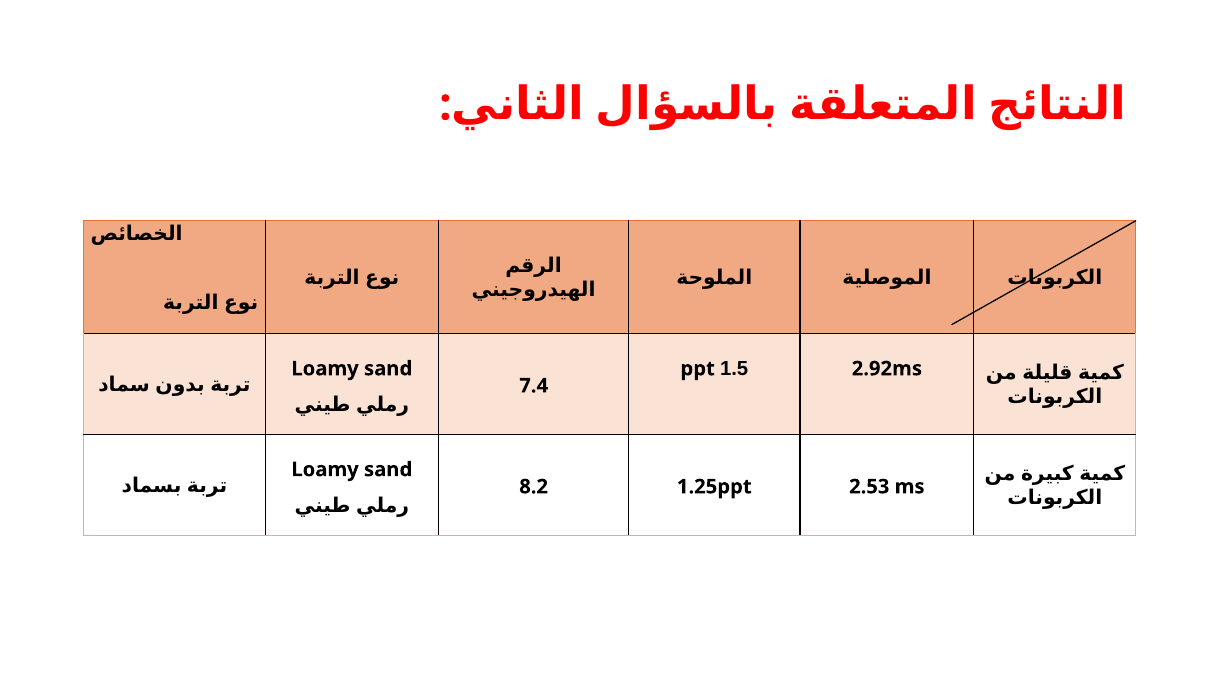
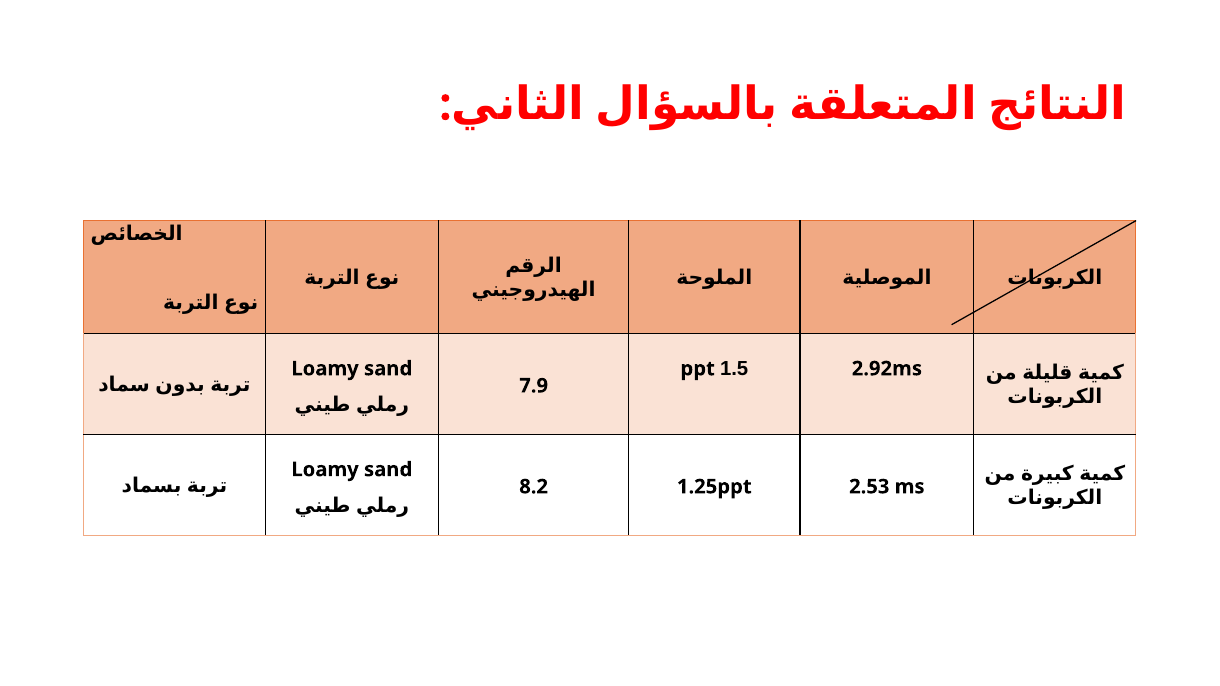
7.4: 7.4 -> 7.9 (534, 386)
